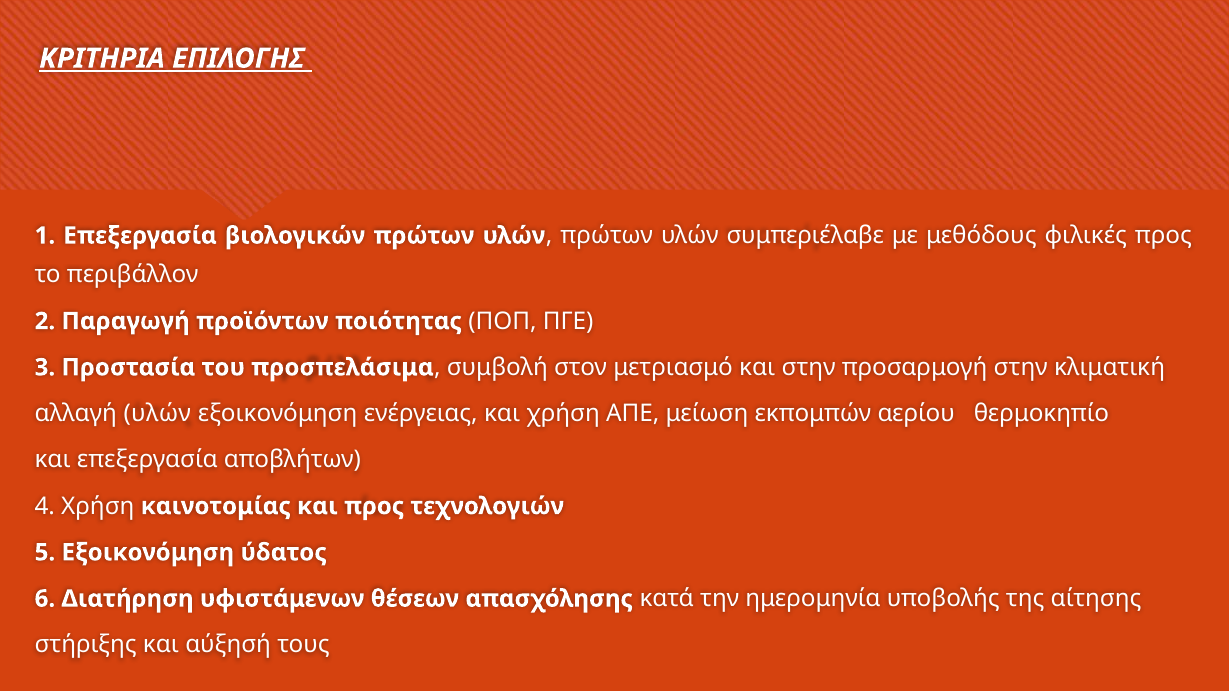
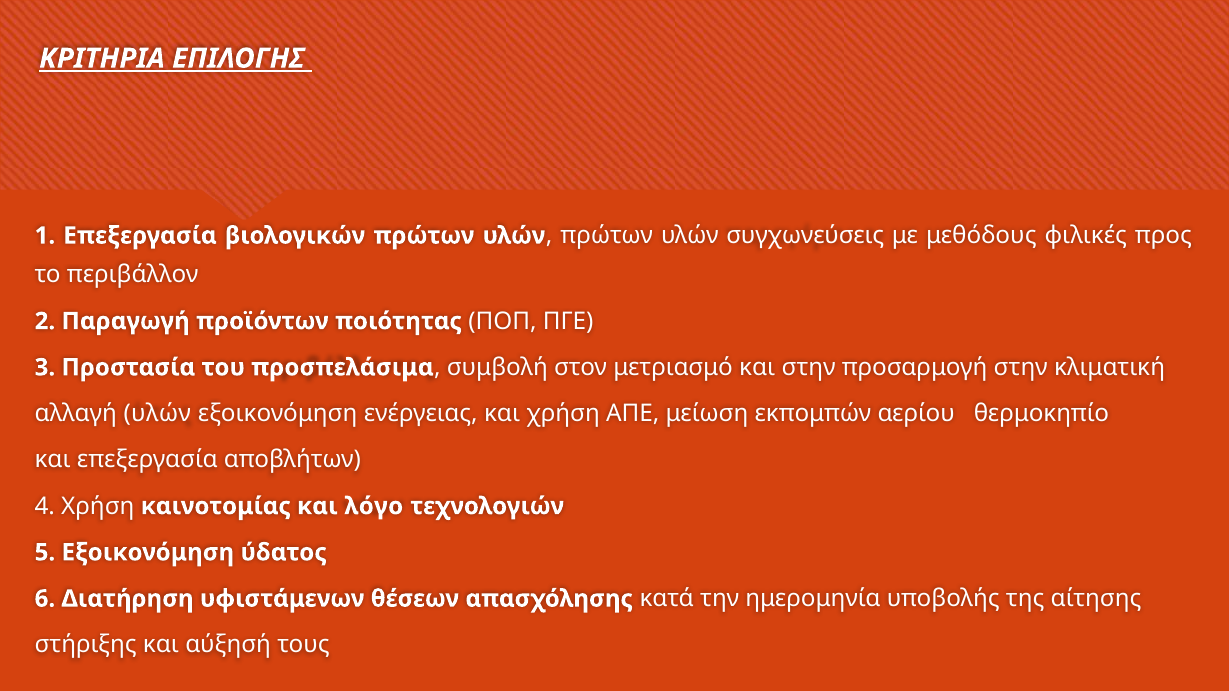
συμπεριέλαβε: συμπεριέλαβε -> συγχωνεύσεις (805, 236)
και προς: προς -> λόγο (374, 506)
